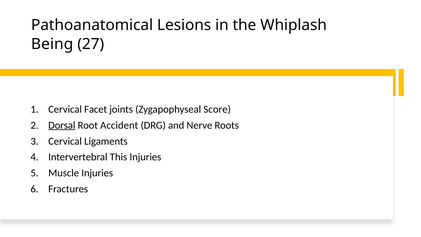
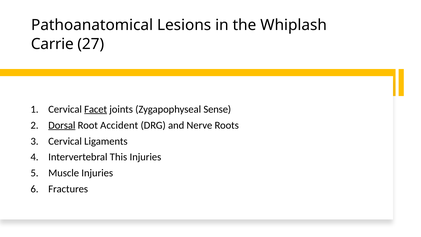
Being: Being -> Carrie (52, 44)
Facet underline: none -> present (96, 109)
Score: Score -> Sense (217, 109)
